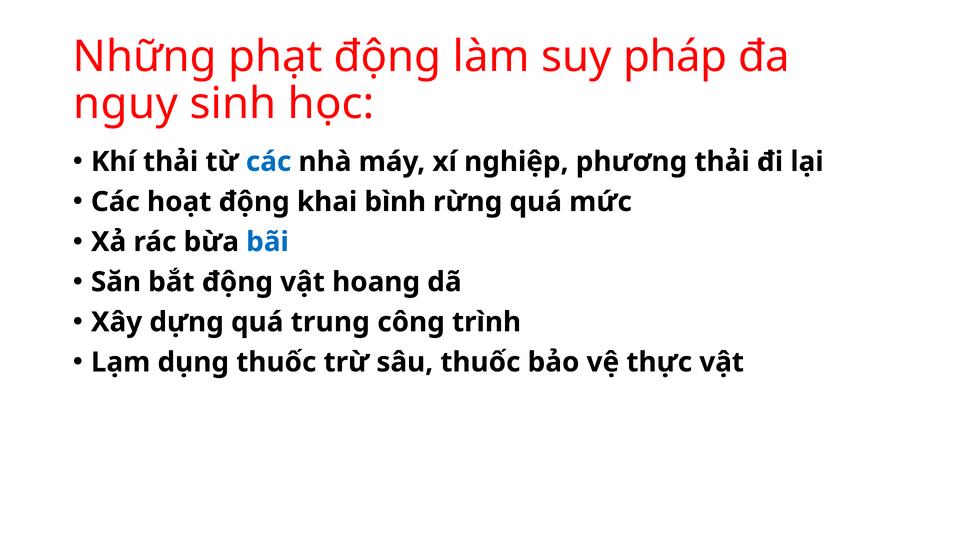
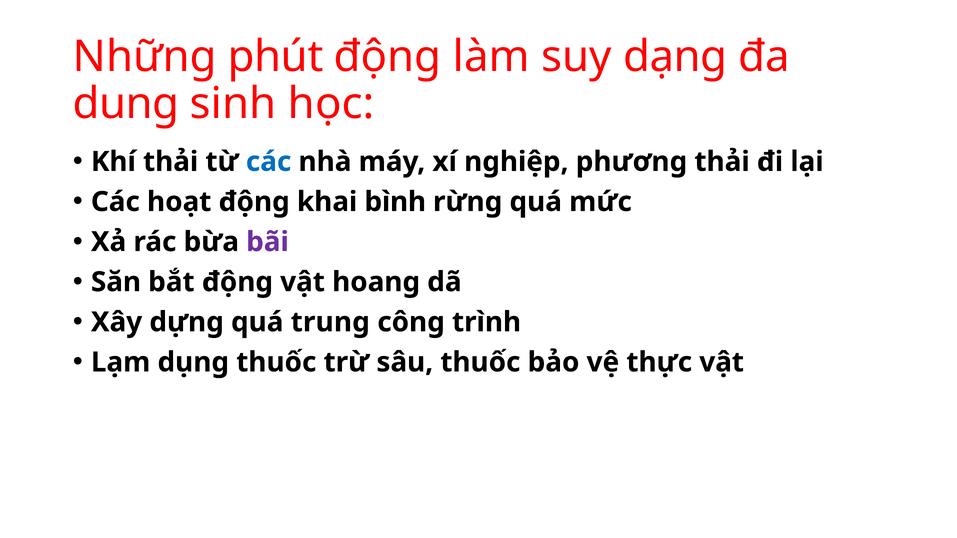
phạt: phạt -> phút (276, 57)
pháp: pháp -> dạng (675, 57)
nguy: nguy -> dung (126, 104)
bãi colour: blue -> purple (267, 242)
